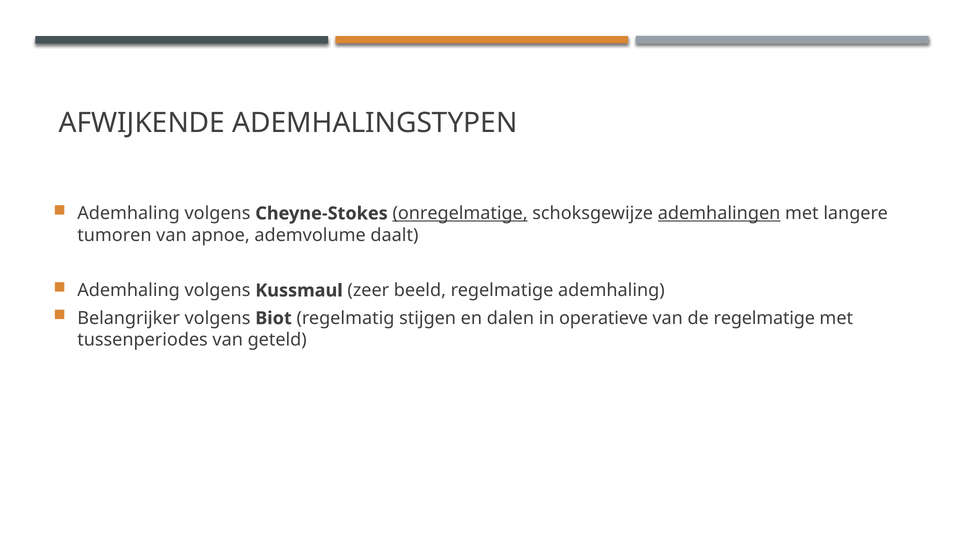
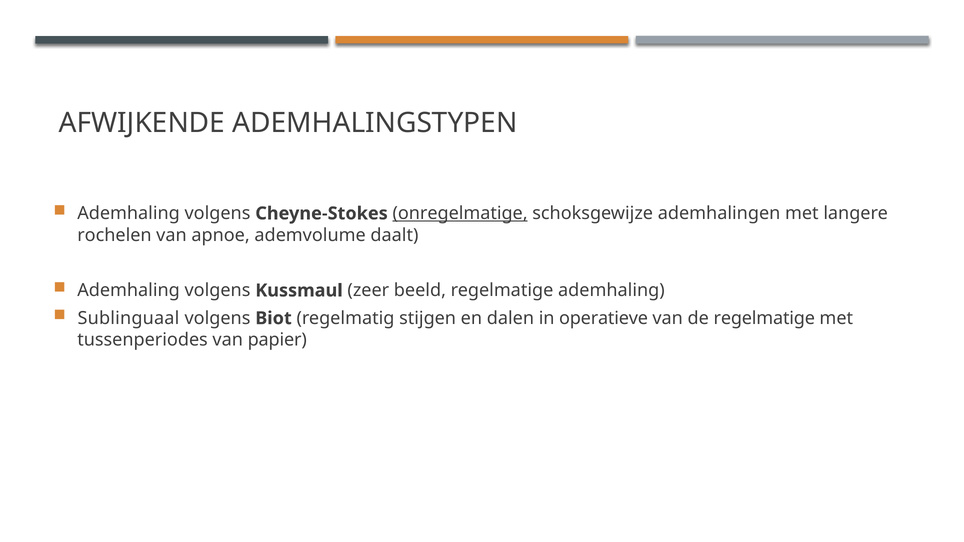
ademhalingen underline: present -> none (719, 214)
tumoren: tumoren -> rochelen (114, 235)
Belangrijker: Belangrijker -> Sublinguaal (128, 318)
geteld: geteld -> papier (277, 340)
